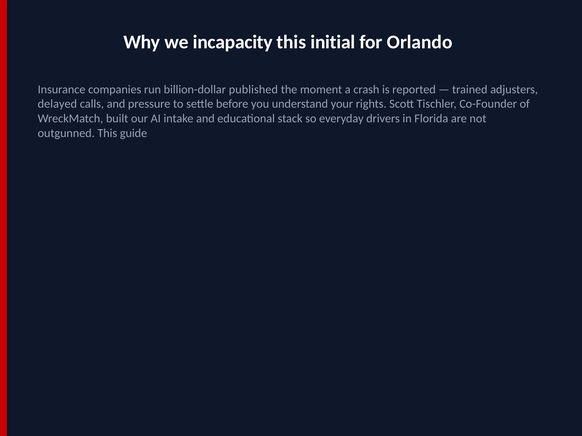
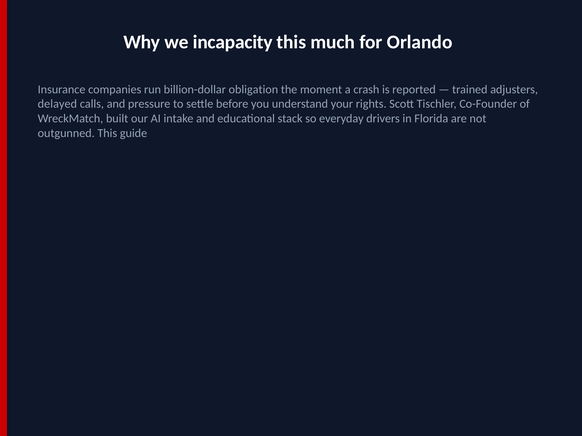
initial: initial -> much (333, 42)
published: published -> obligation (253, 90)
